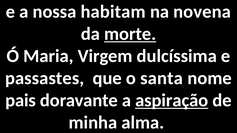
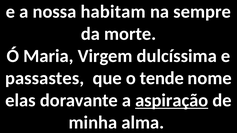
novena: novena -> sempre (202, 12)
morte underline: present -> none (130, 34)
santa: santa -> tende (162, 78)
pais: pais -> elas (20, 101)
